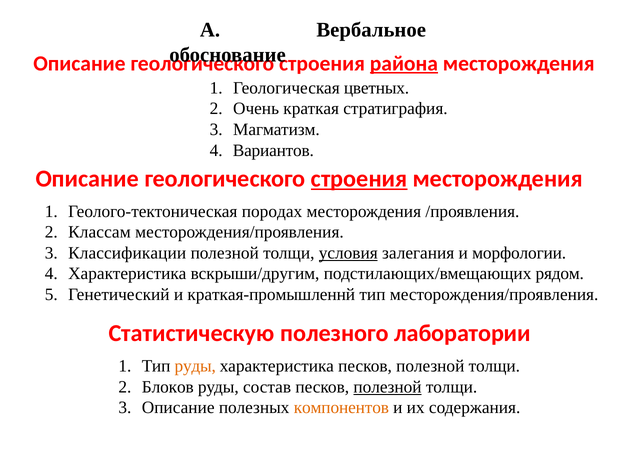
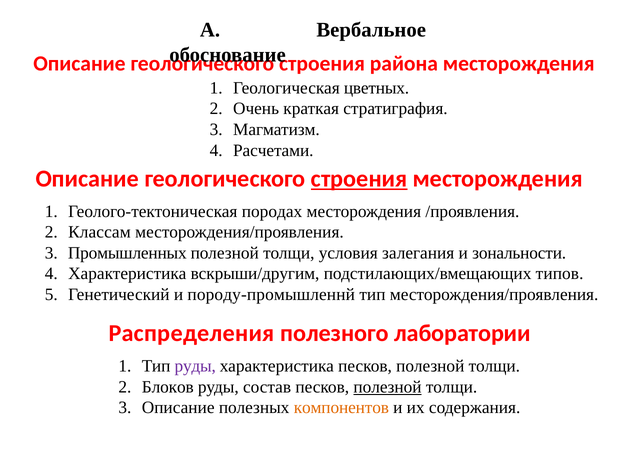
района underline: present -> none (404, 63)
Вариантов: Вариантов -> Расчетами (273, 150)
Классификации: Классификации -> Промышленных (127, 253)
условия underline: present -> none (348, 253)
морфологии: морфологии -> зональности (519, 253)
рядом: рядом -> типов (560, 273)
краткая-промышленнй: краткая-промышленнй -> породу-промышленнй (271, 294)
Статистическую: Статистическую -> Распределения (191, 333)
руды colour: orange -> purple (195, 366)
